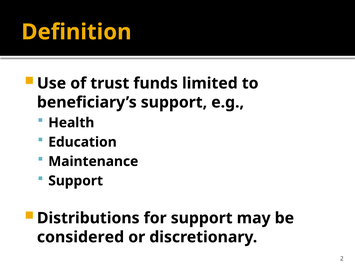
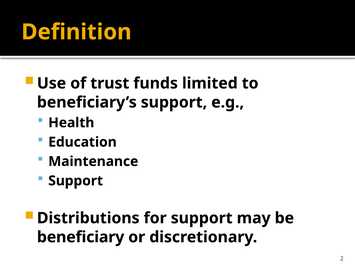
considered: considered -> beneficiary (81, 236)
